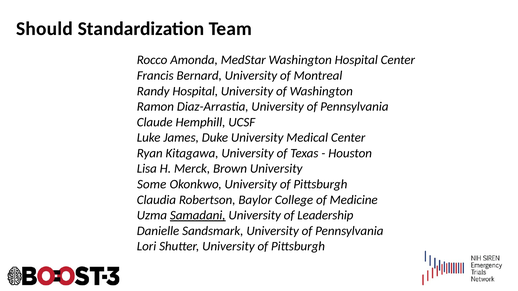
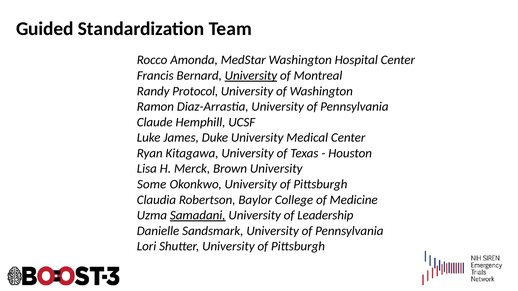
Should: Should -> Guided (45, 29)
University underline: none -> present (251, 76)
Randy Hospital: Hospital -> Protocol (195, 91)
